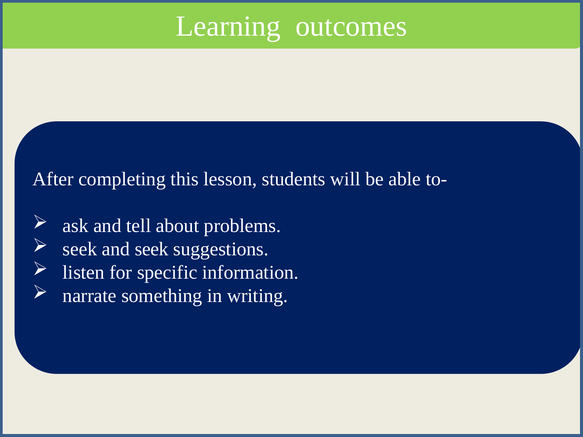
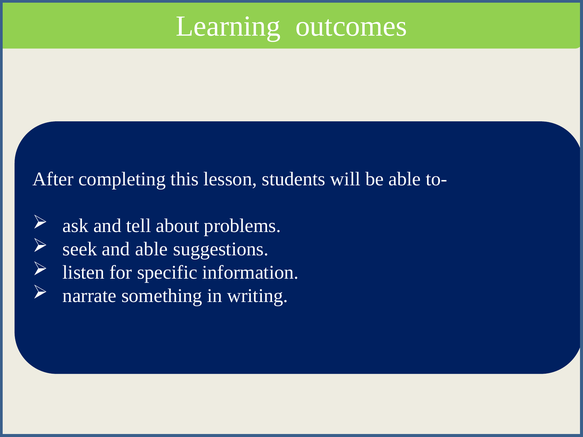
and seek: seek -> able (151, 249)
